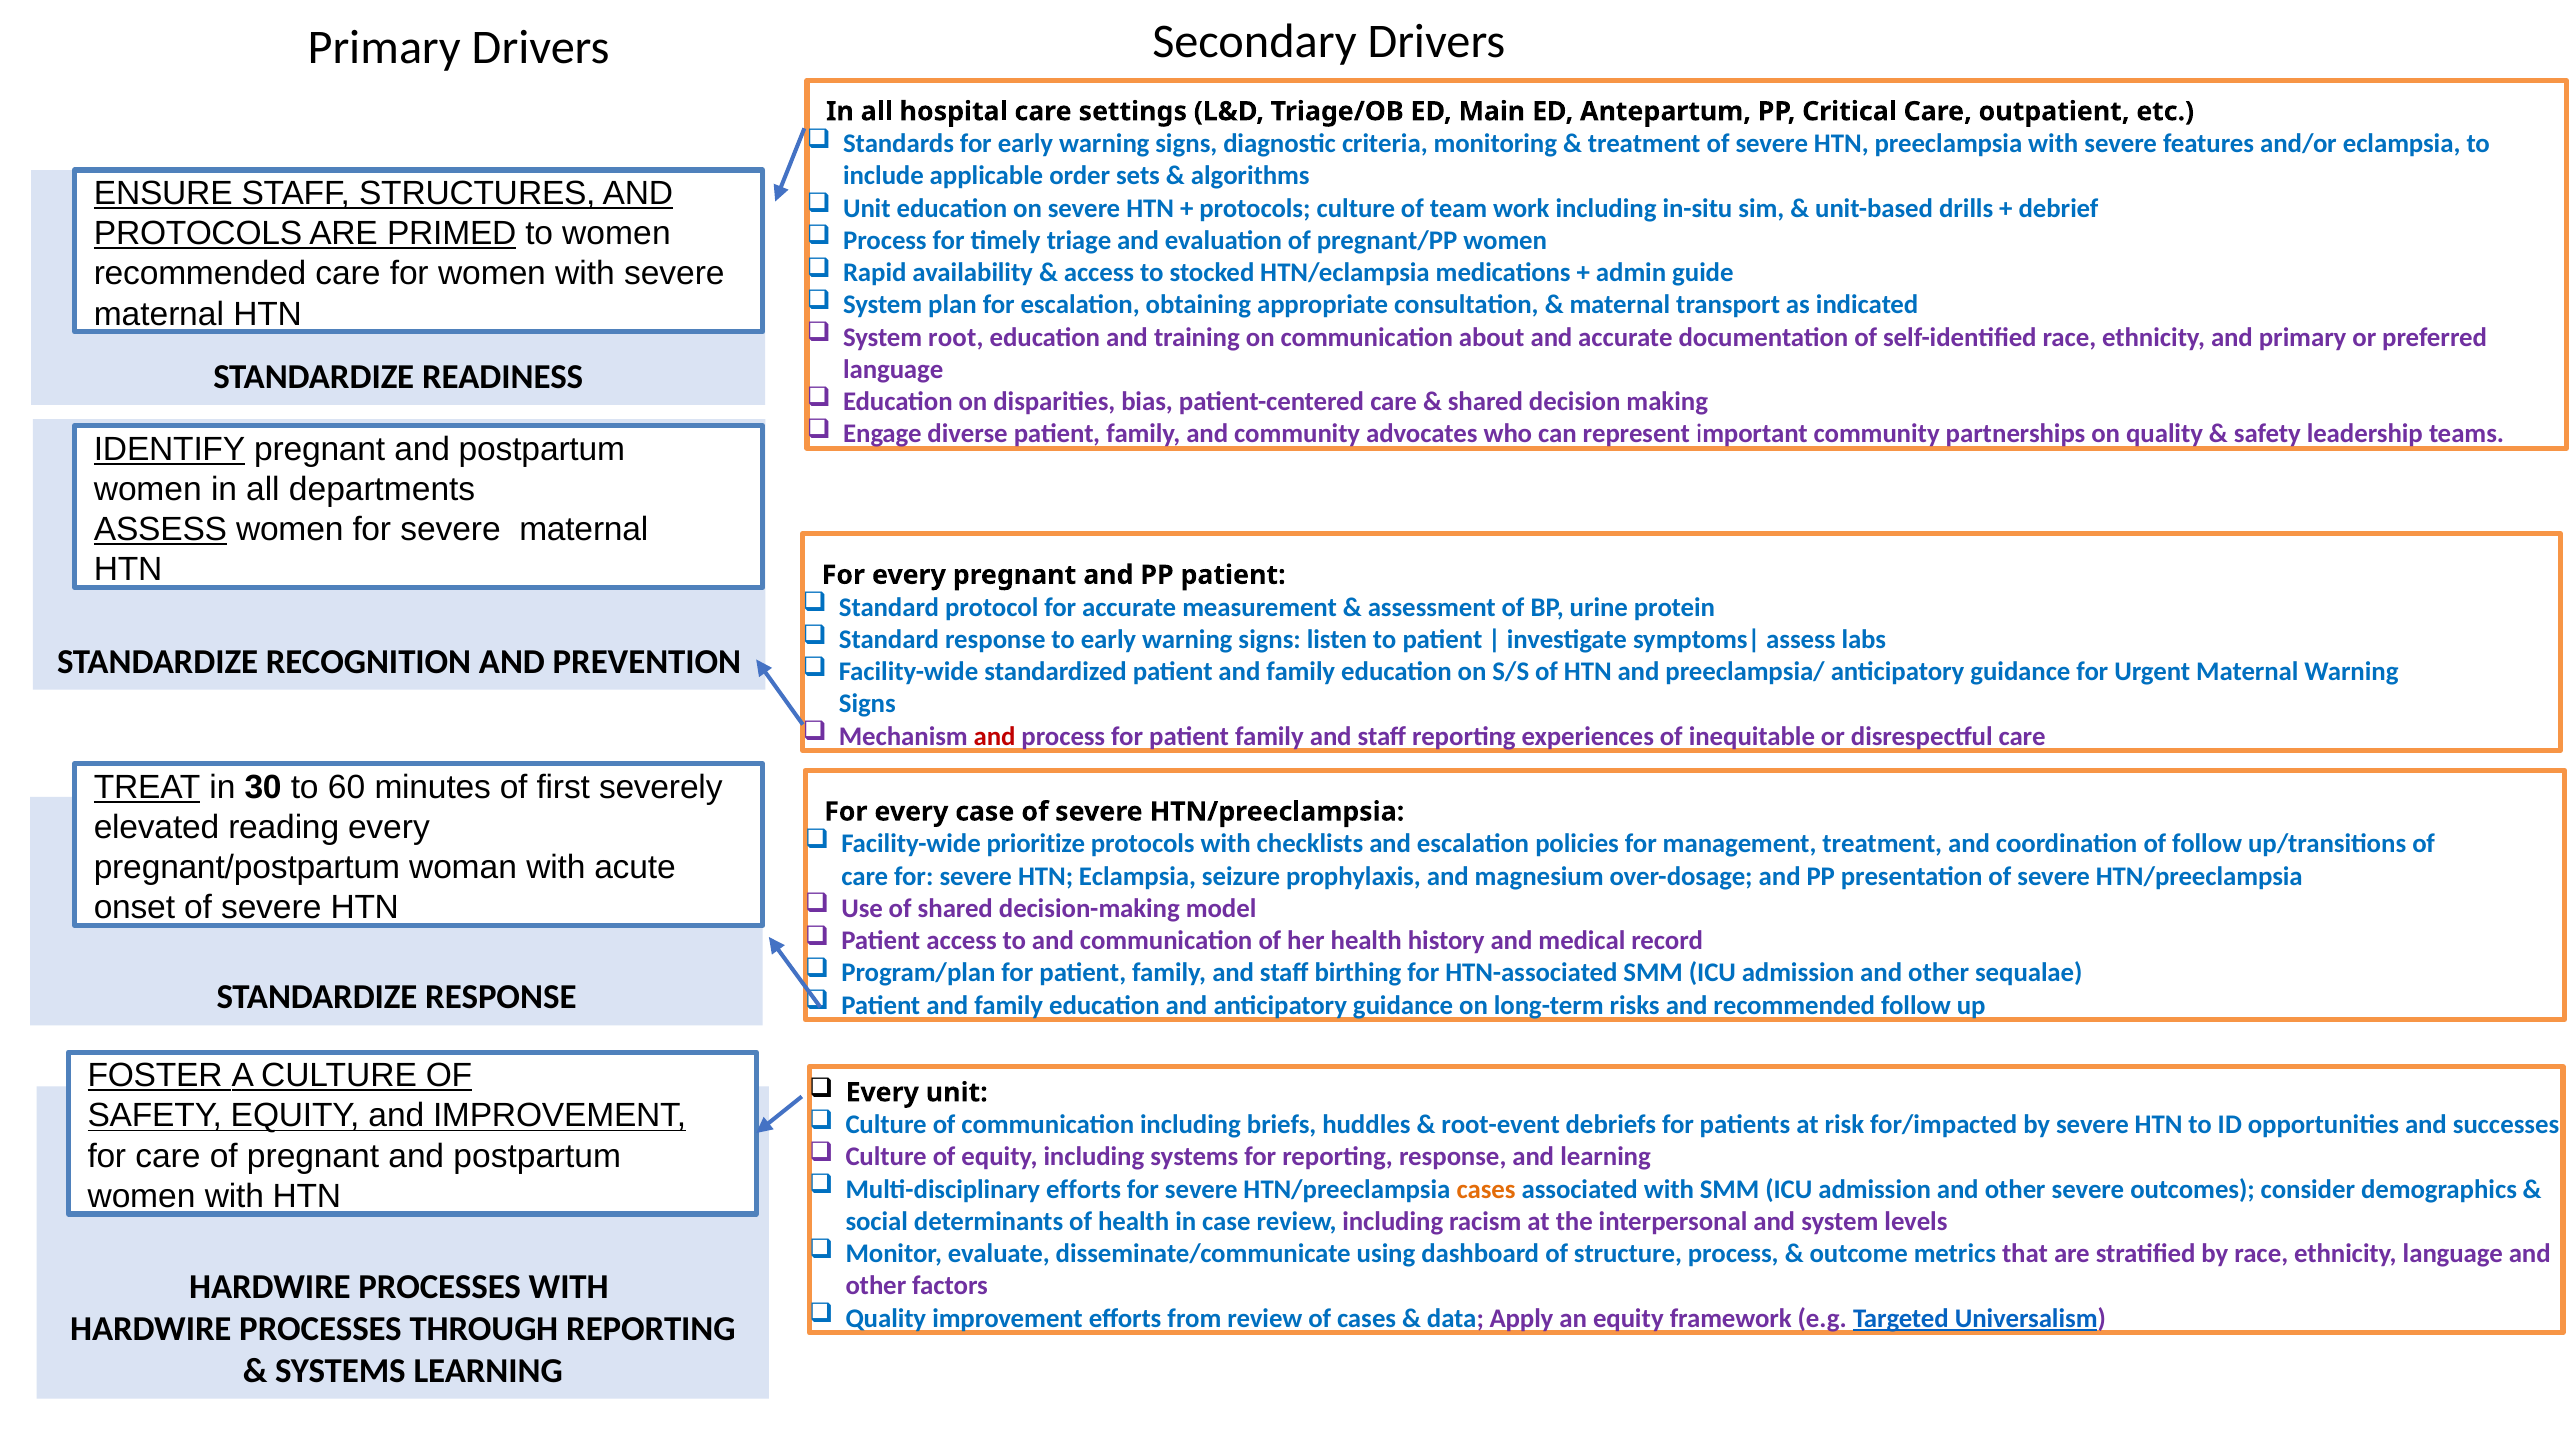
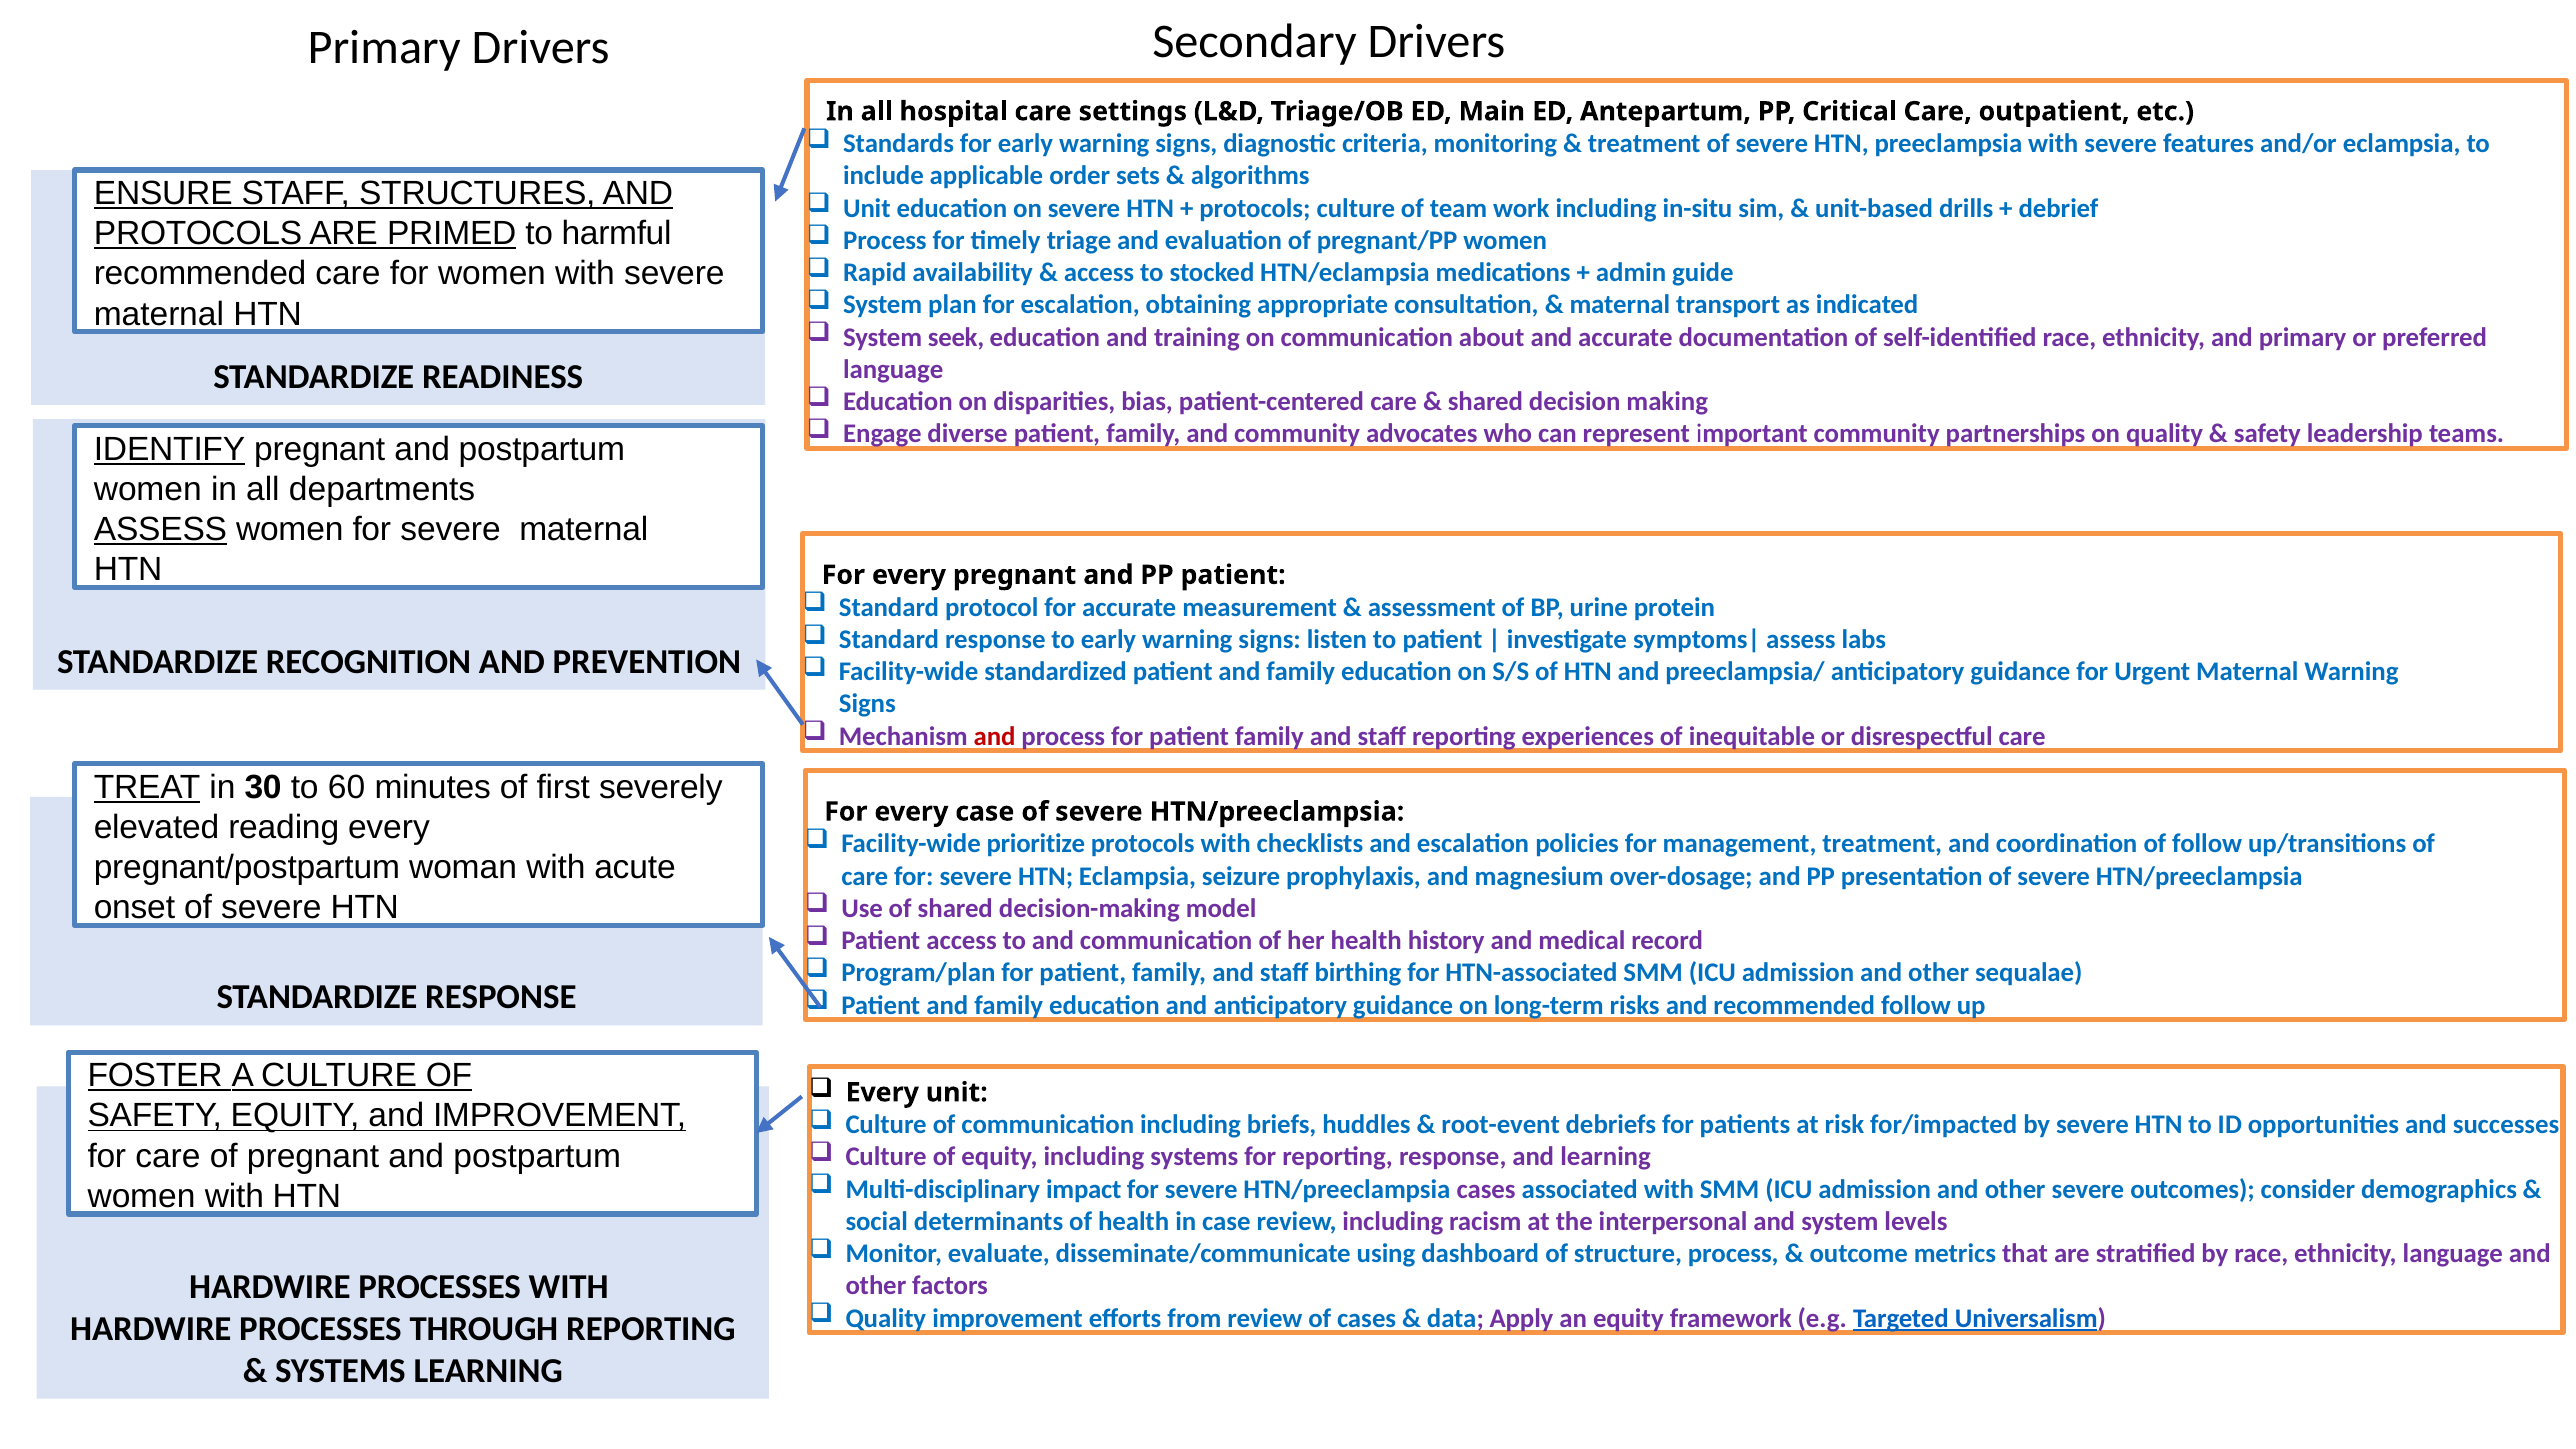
to women: women -> harmful (617, 234)
root: root -> seek (956, 337)
Multi-disciplinary efforts: efforts -> impact (1084, 1189)
cases colour: orange -> purple (1486, 1189)
